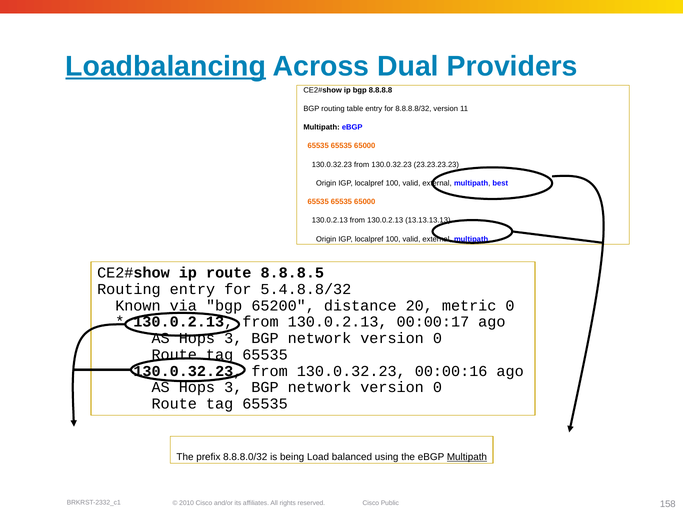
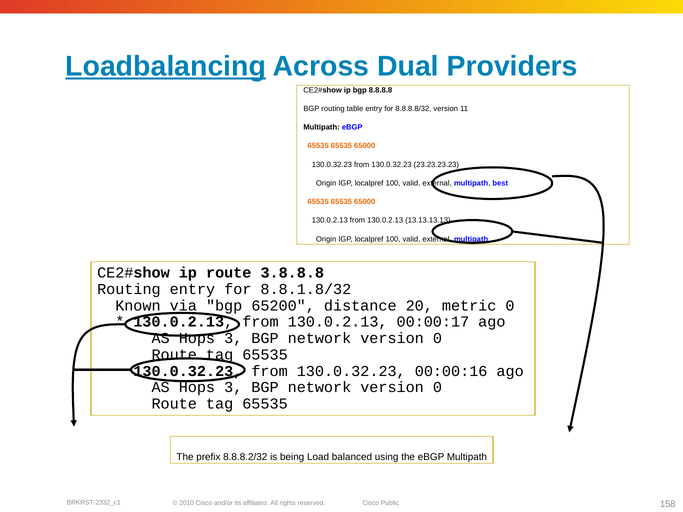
8.8.8.5: 8.8.8.5 -> 3.8.8.8 (292, 273)
5.4.8.8/32: 5.4.8.8/32 -> 8.8.1.8/32 (306, 289)
8.8.8.0/32: 8.8.8.0/32 -> 8.8.8.2/32 (245, 457)
Multipath underline: present -> none (467, 457)
